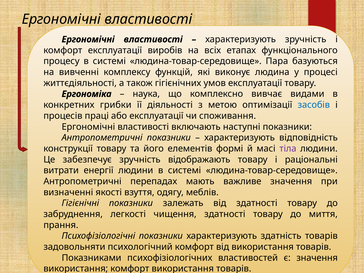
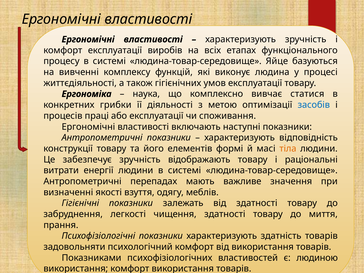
Пара: Пара -> Яйце (277, 61)
видами: видами -> статися (307, 94)
тіла colour: purple -> orange (288, 149)
є значення: значення -> людиною (317, 258)
